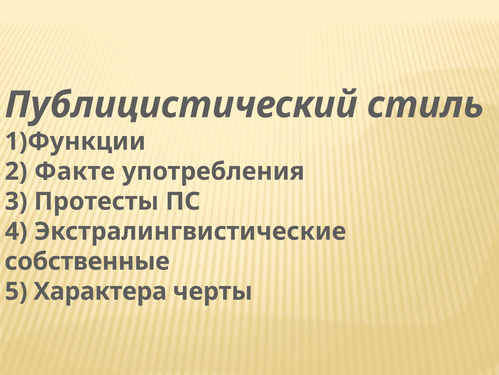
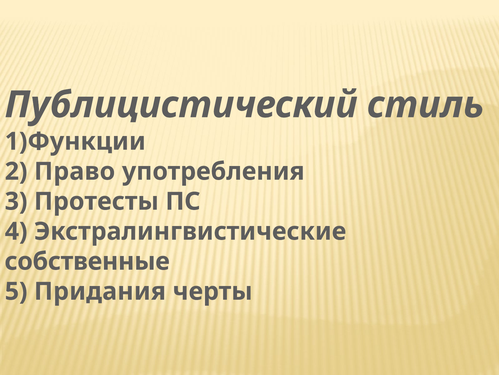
Факте: Факте -> Право (75, 171)
Характера: Характера -> Придания (100, 291)
